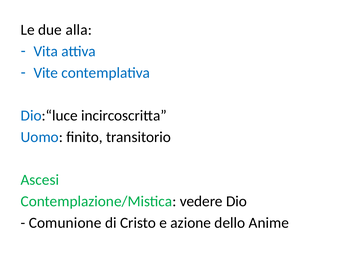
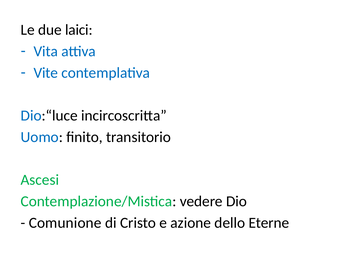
alla: alla -> laici (79, 30)
Anime: Anime -> Eterne (269, 223)
